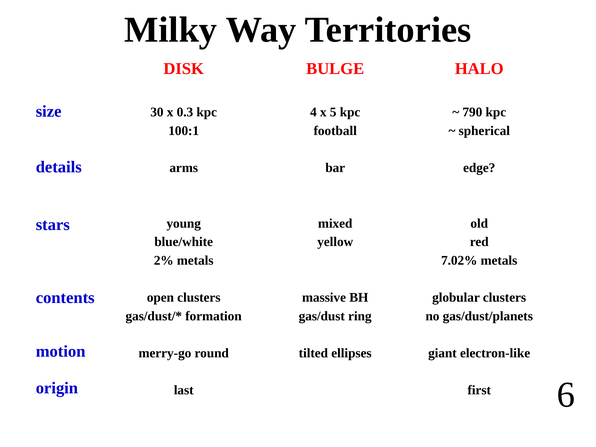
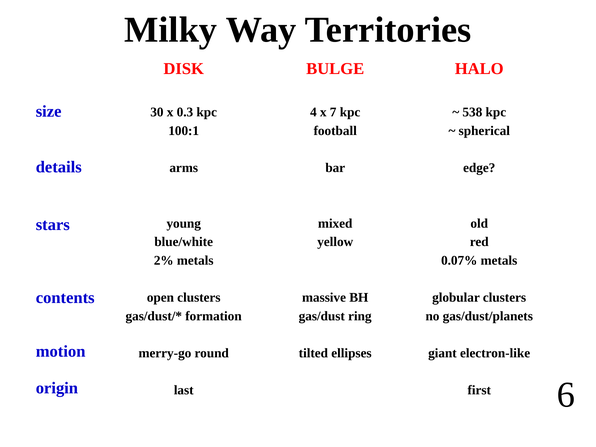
5: 5 -> 7 (333, 112)
790: 790 -> 538 (472, 112)
7.02%: 7.02% -> 0.07% (459, 260)
